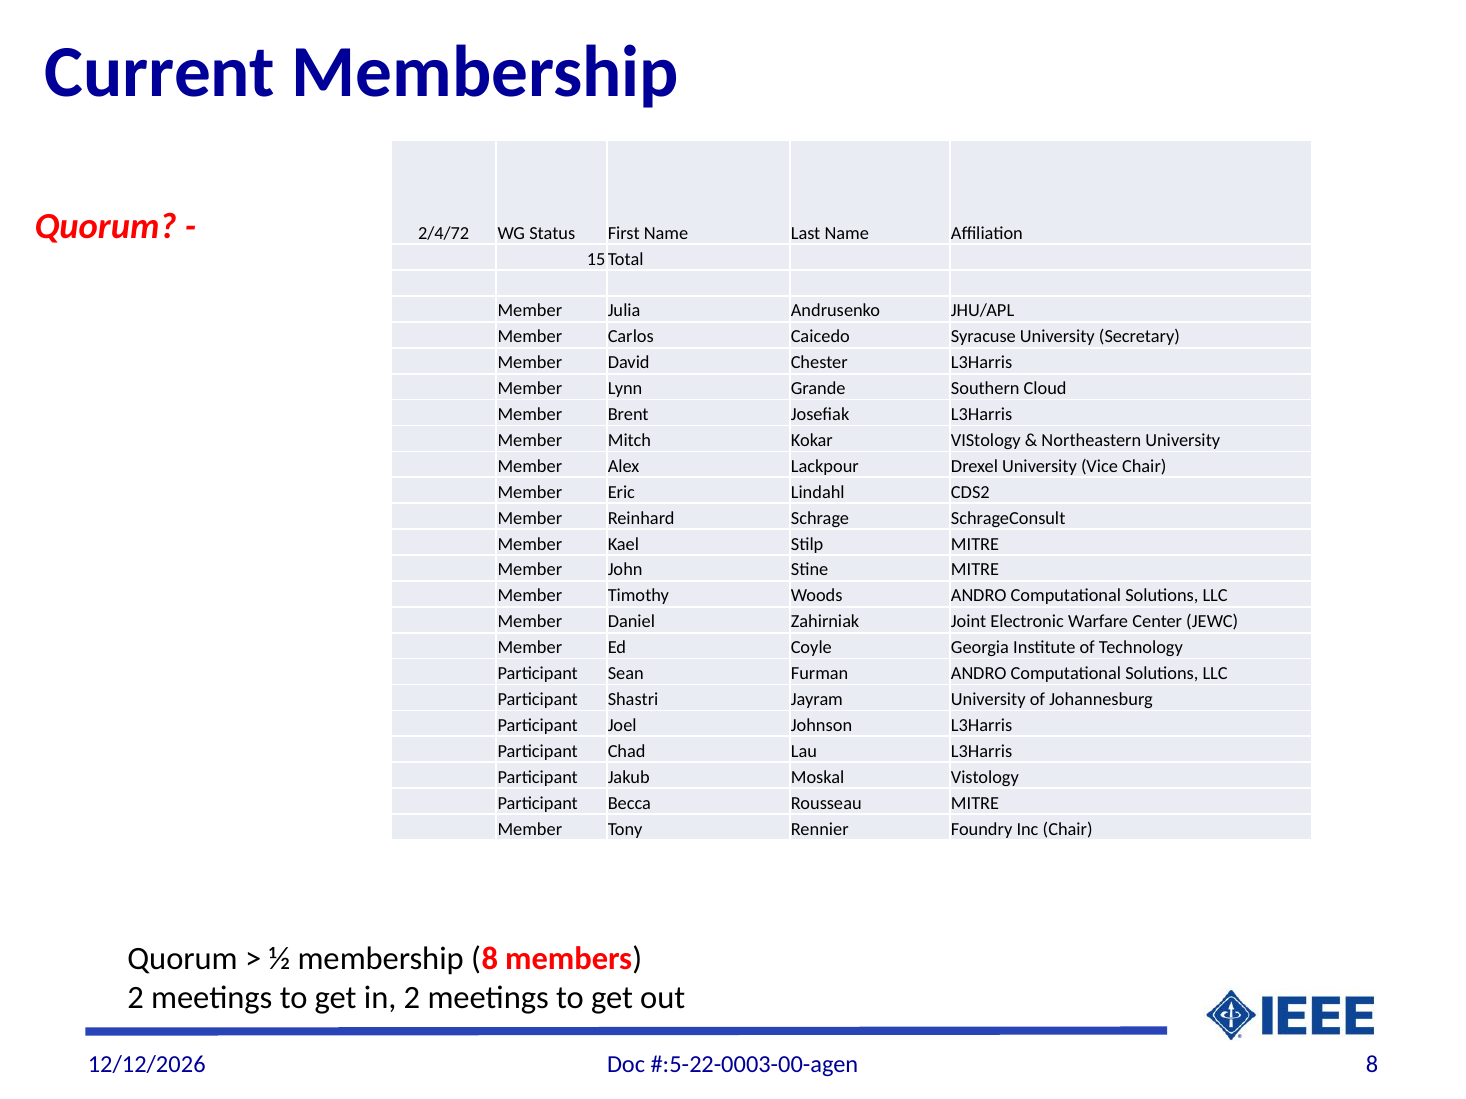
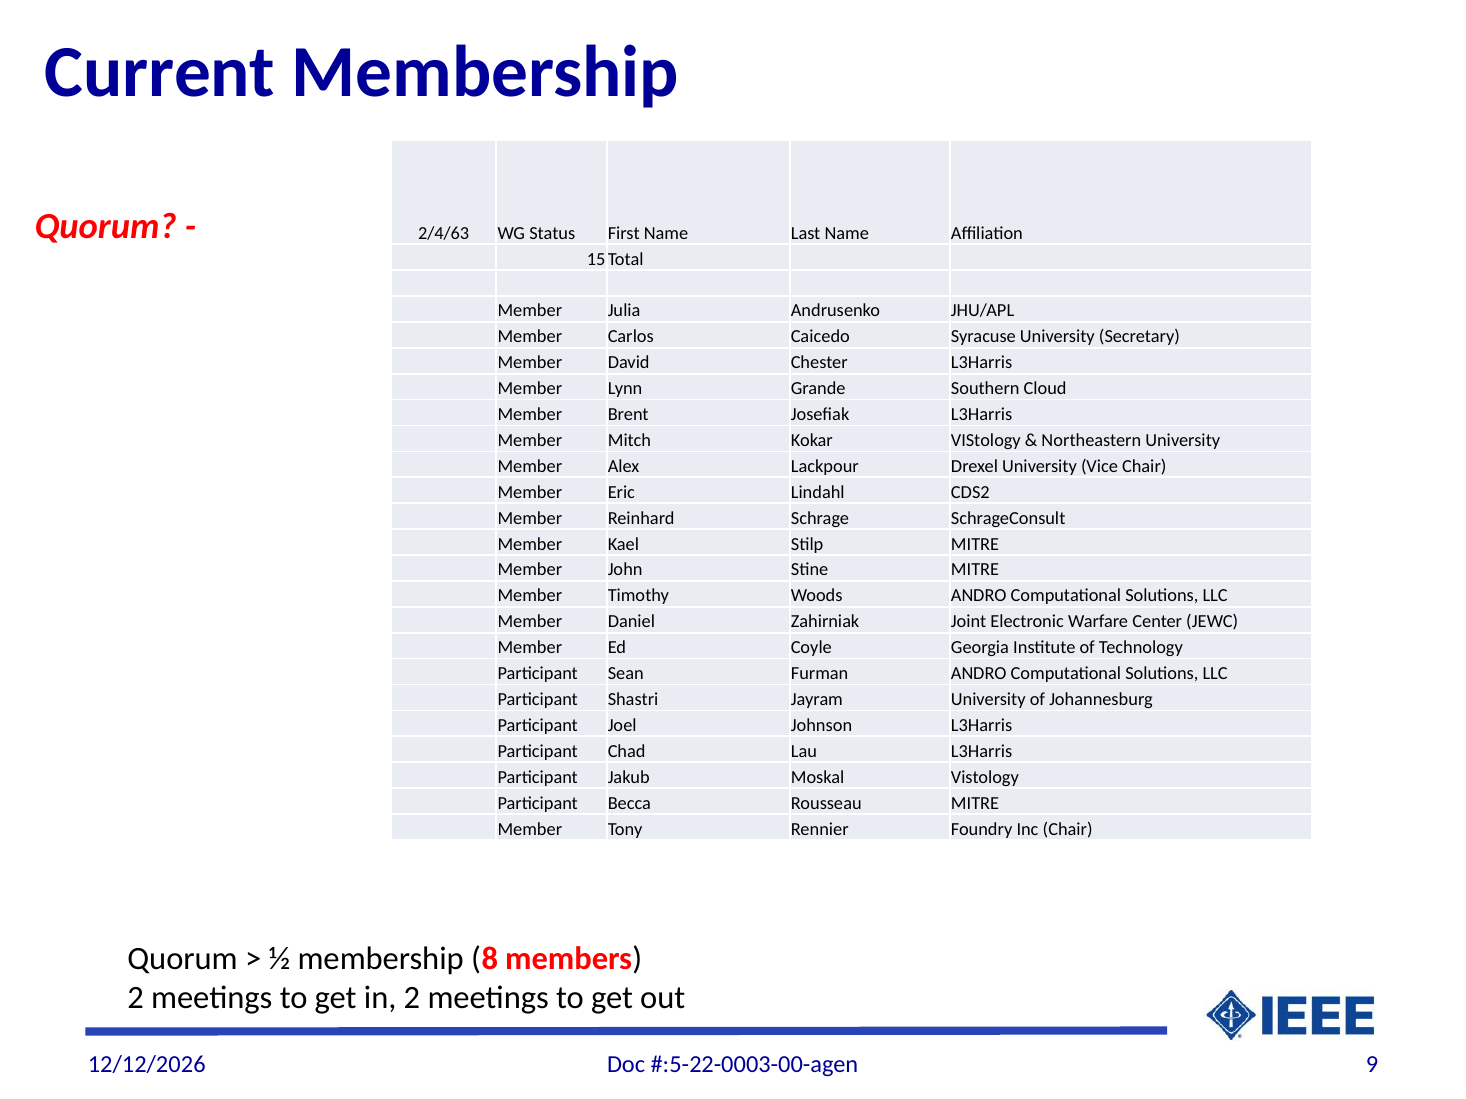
2/4/72: 2/4/72 -> 2/4/63 (444, 233)
8: 8 -> 9 (1372, 1064)
